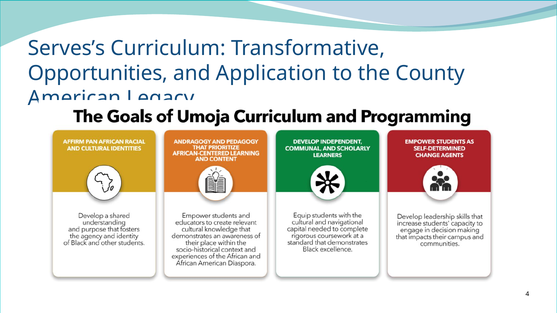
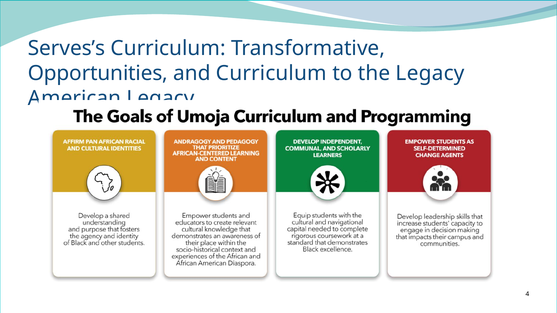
and Application: Application -> Curriculum (271, 73)
the County: County -> Legacy (430, 73)
